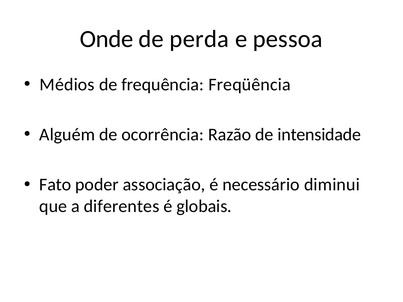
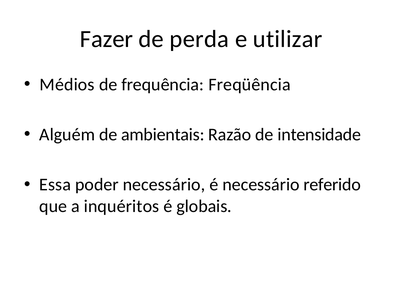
Onde: Onde -> Fazer (107, 39)
pessoa: pessoa -> utilizar (288, 39)
ocorrência: ocorrência -> ambientais (163, 135)
Fato: Fato -> Essa (55, 185)
poder associação: associação -> necessário (164, 185)
diminui: diminui -> referido (332, 185)
diferentes: diferentes -> inquéritos (122, 206)
